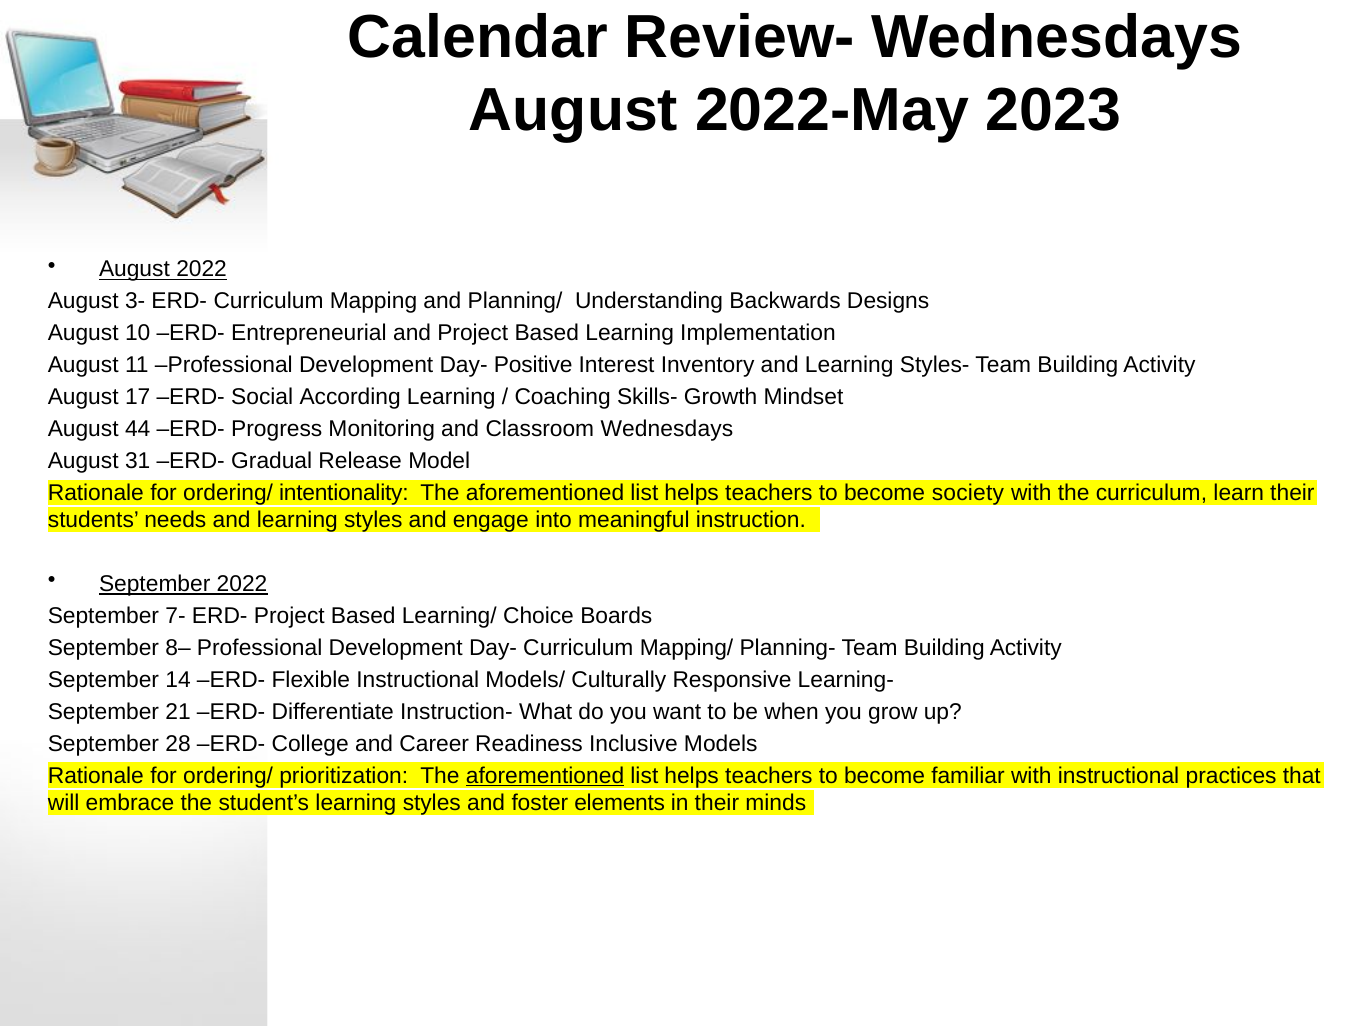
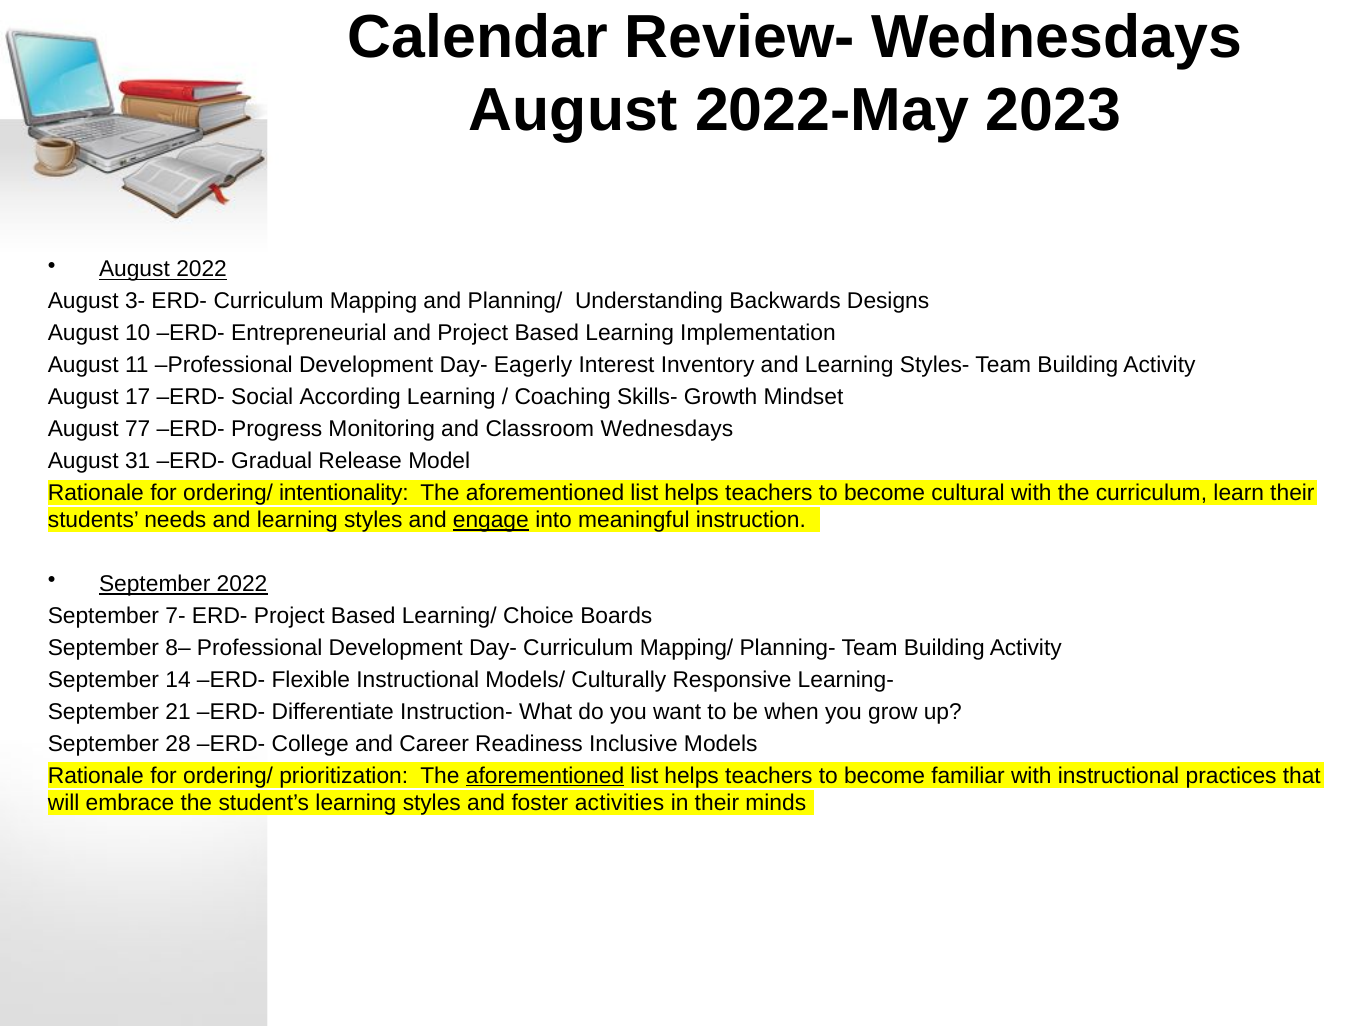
Positive: Positive -> Eagerly (533, 365)
44: 44 -> 77 (138, 429)
society: society -> cultural (968, 493)
engage underline: none -> present (491, 520)
elements: elements -> activities (619, 803)
